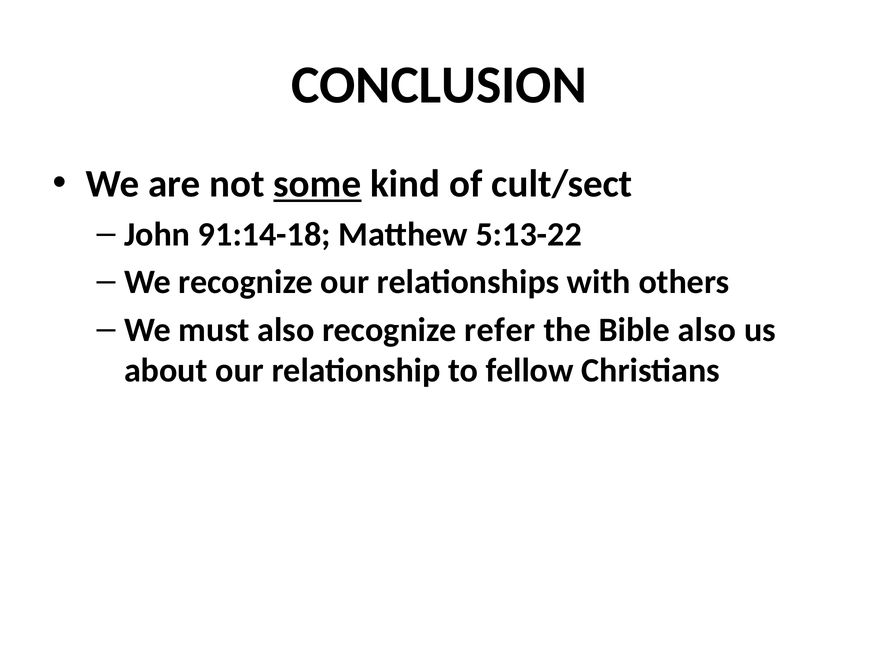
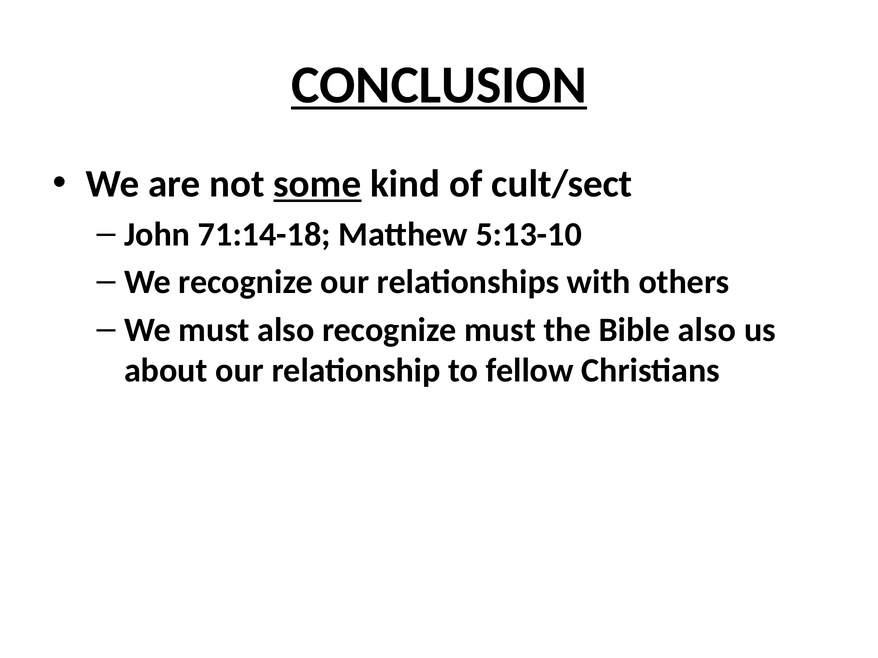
CONCLUSION underline: none -> present (439, 85)
91:14-18: 91:14-18 -> 71:14-18 (264, 235)
5:13-22: 5:13-22 -> 5:13-10 (529, 235)
recognize refer: refer -> must (500, 330)
